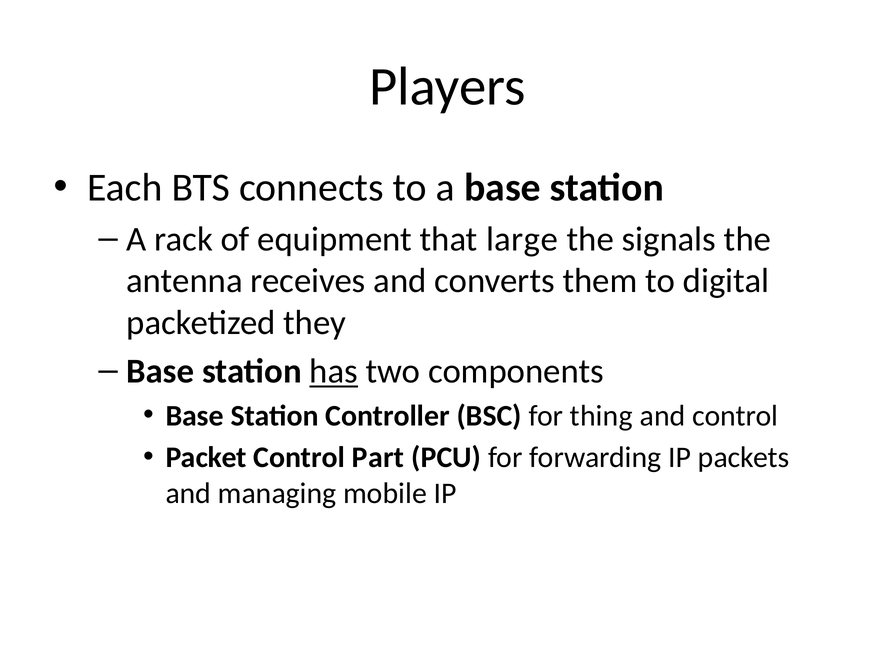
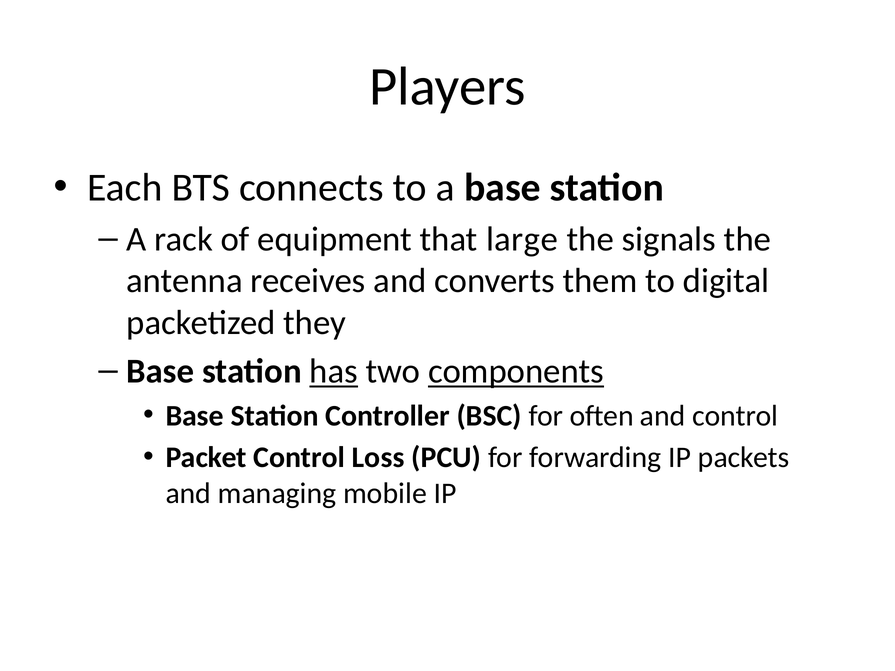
components underline: none -> present (516, 371)
thing: thing -> often (602, 416)
Part: Part -> Loss (378, 458)
